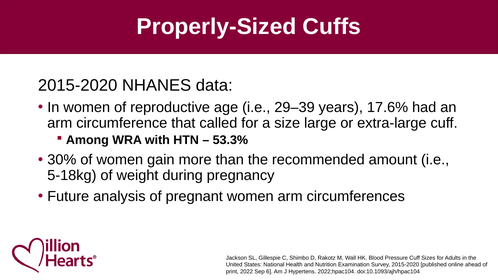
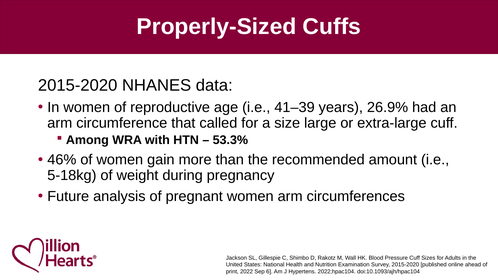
29–39: 29–39 -> 41–39 (295, 107)
17.6%: 17.6% -> 26.9% (388, 107)
30%: 30% -> 46% (62, 160)
